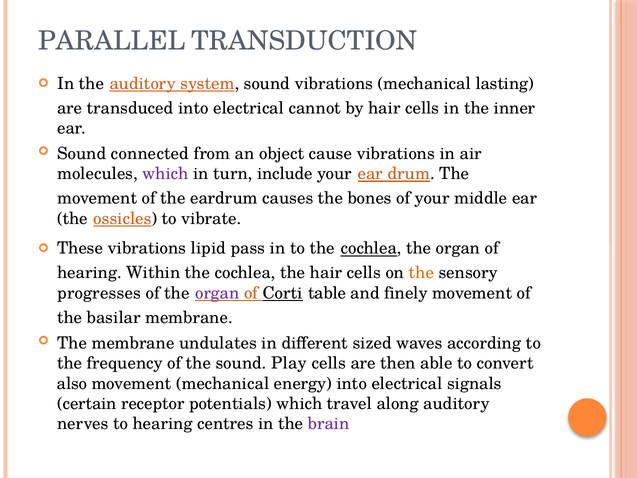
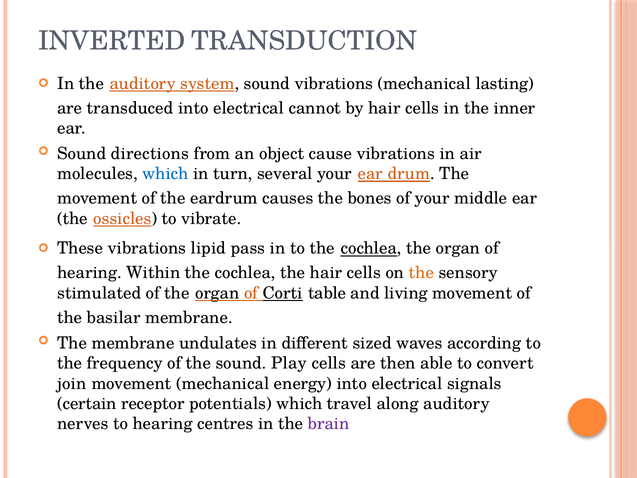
PARALLEL: PARALLEL -> INVERTED (112, 41)
connected: connected -> directions (150, 154)
which colour: purple -> blue (166, 174)
include: include -> several (285, 174)
progresses: progresses -> stimulated (99, 293)
organ colour: purple -> black (217, 293)
finely: finely -> living (406, 293)
also: also -> join (72, 383)
